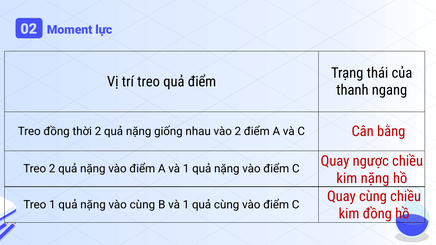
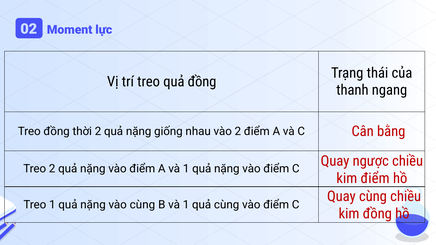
quả điểm: điểm -> đồng (202, 82)
kim nặng: nặng -> điểm (375, 179)
